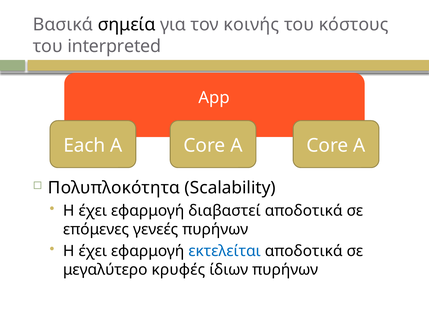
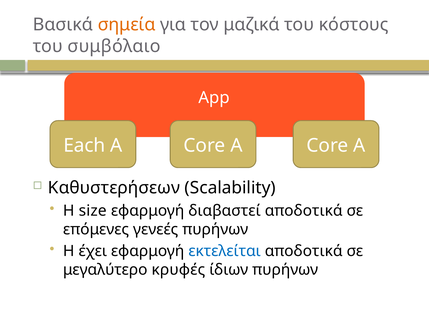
σημεία colour: black -> orange (127, 25)
κοινής: κοινής -> μαζικά (252, 25)
interpreted: interpreted -> συμβόλαιο (114, 46)
Πολυπλοκότητα: Πολυπλοκότητα -> Καθυστερήσεων (114, 188)
έχει: έχει -> size (93, 211)
